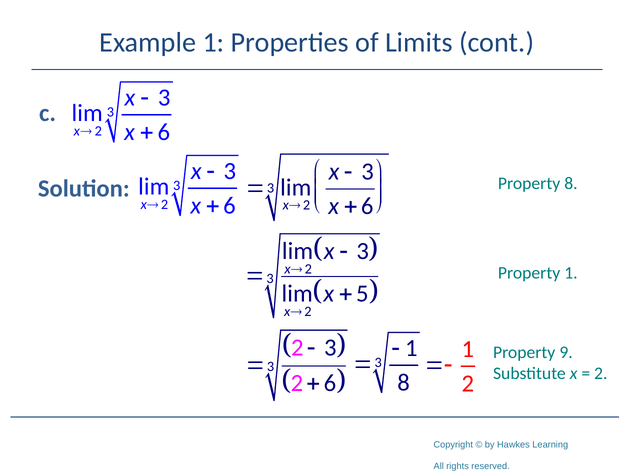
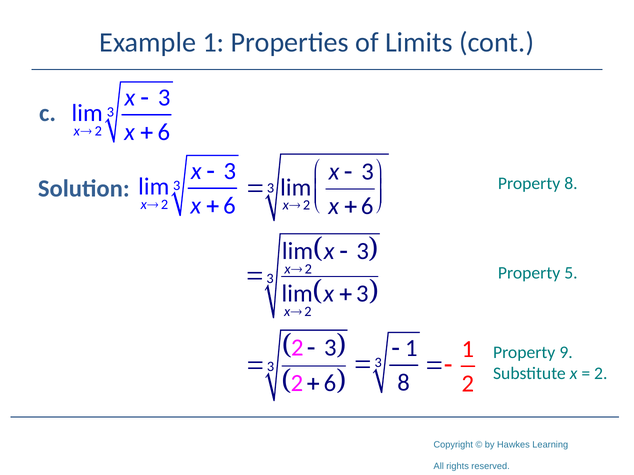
Property 1: 1 -> 5 (571, 273)
5: 5 -> 3 (362, 294)
